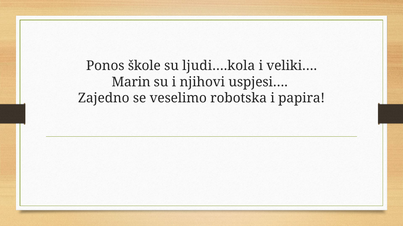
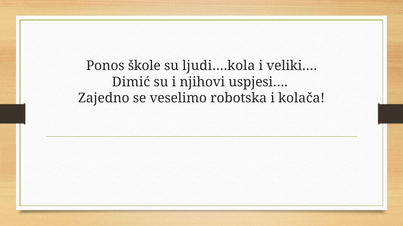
Marin: Marin -> Dimić (131, 82)
papira: papira -> kolača (302, 98)
